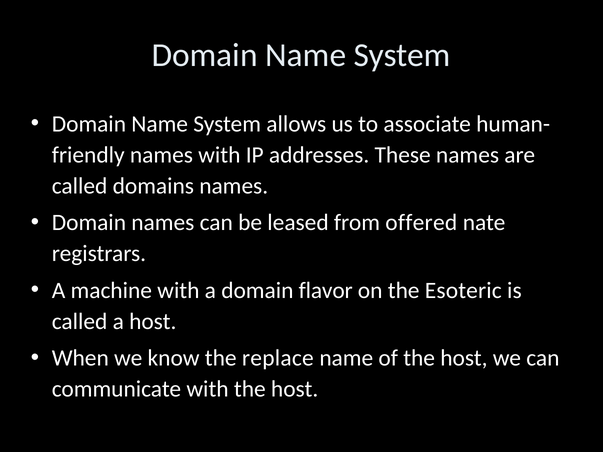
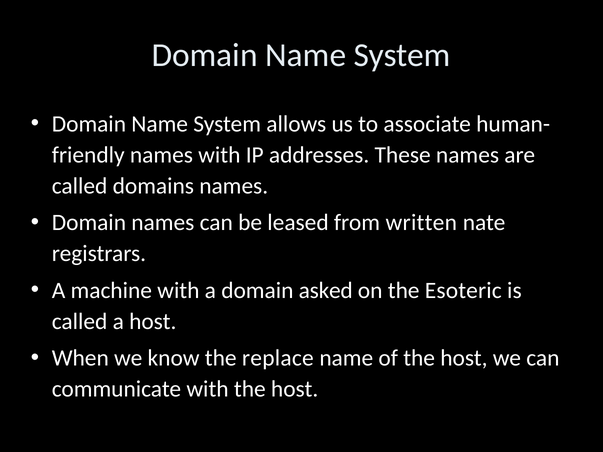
offered: offered -> written (421, 223)
flavor: flavor -> asked (326, 291)
